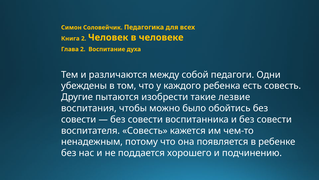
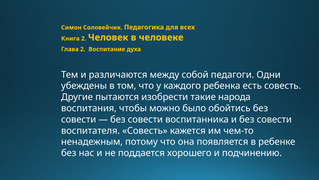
лезвие: лезвие -> народа (234, 97)
